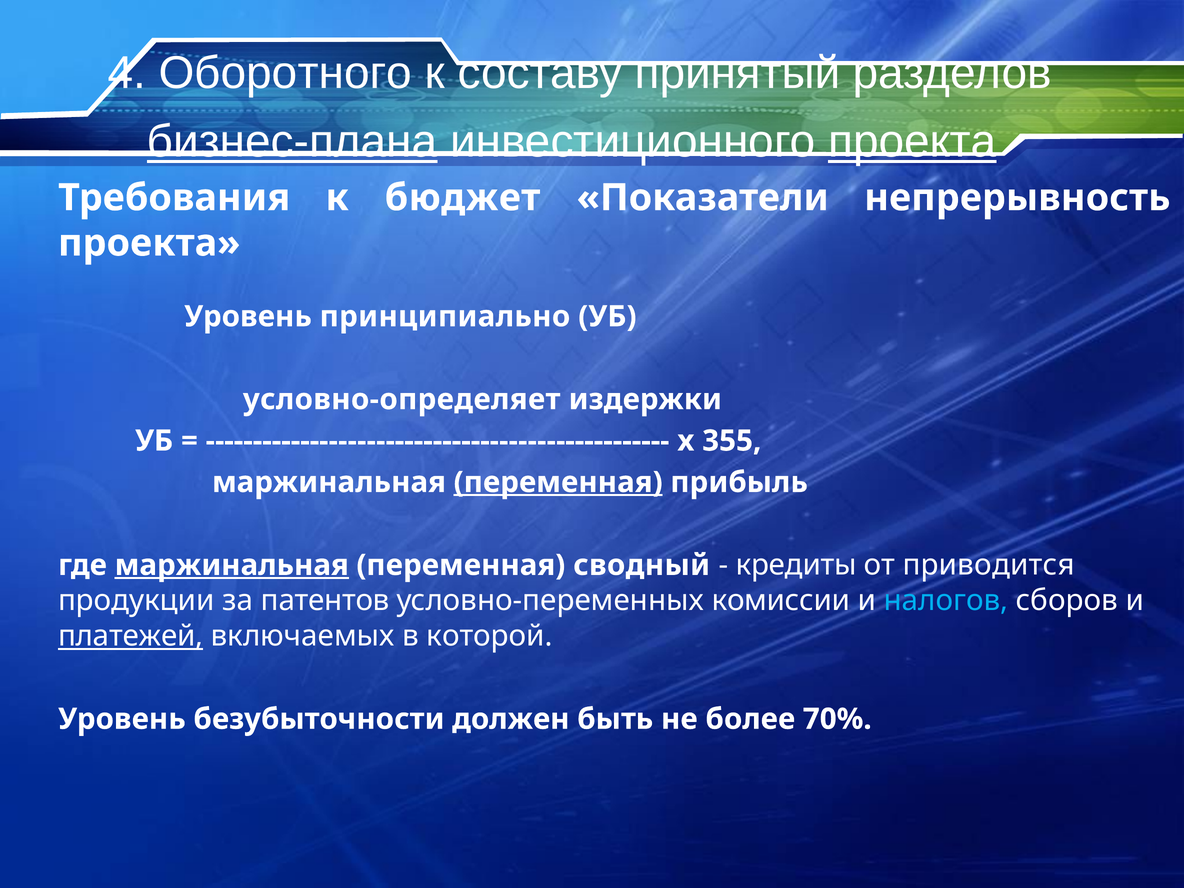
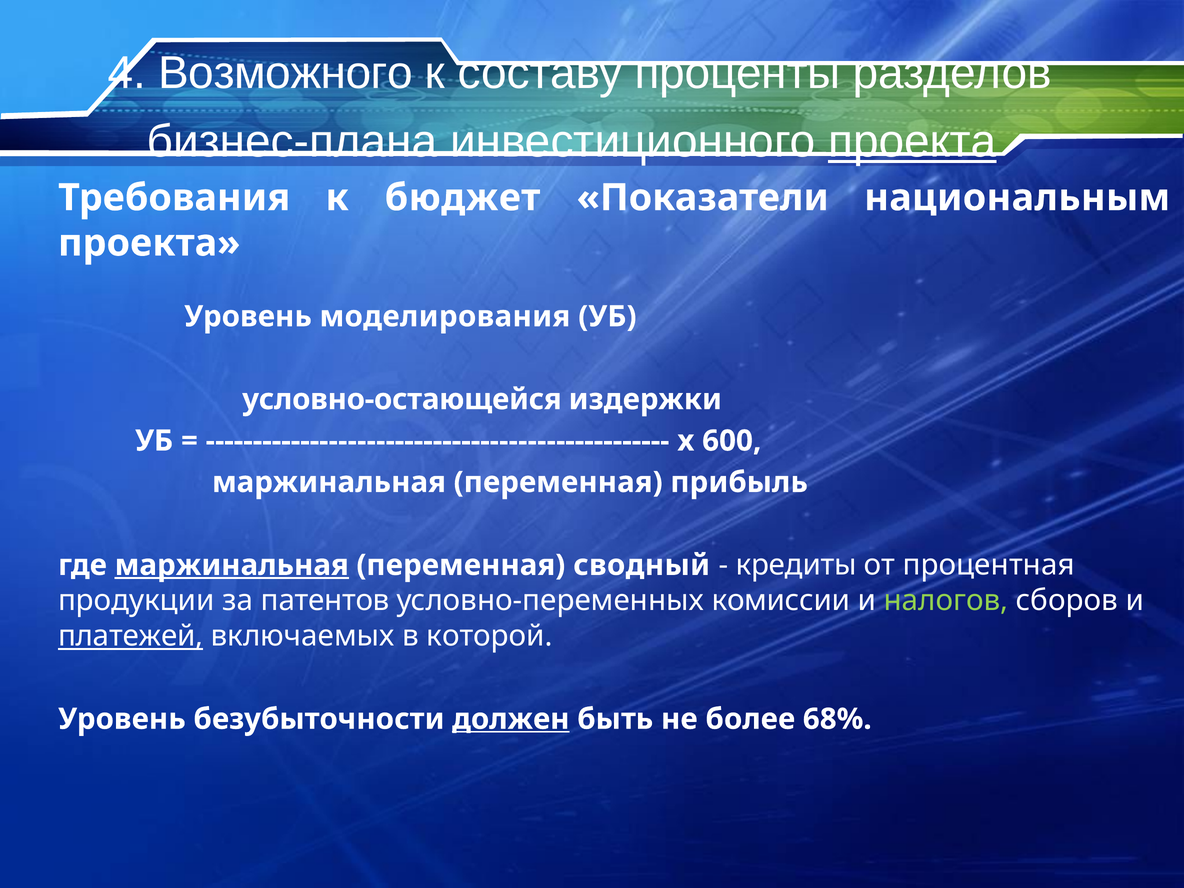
Оборотного: Оборотного -> Возможного (286, 73)
принятый: принятый -> проценты (738, 73)
бизнес-плана underline: present -> none (292, 142)
непрерывность: непрерывность -> национальным (1017, 198)
принципиально: принципиально -> моделирования (445, 317)
условно-определяет: условно-определяет -> условно-остающейся (402, 399)
355: 355 -> 600 (732, 441)
переменная underline: present -> none (558, 482)
приводится: приводится -> процентная (989, 565)
налогов colour: light blue -> light green (946, 601)
должен underline: none -> present (511, 719)
70%: 70% -> 68% (837, 719)
